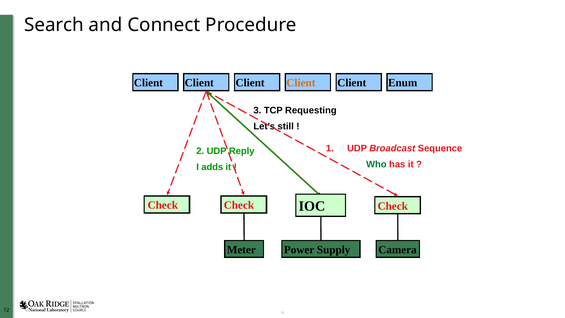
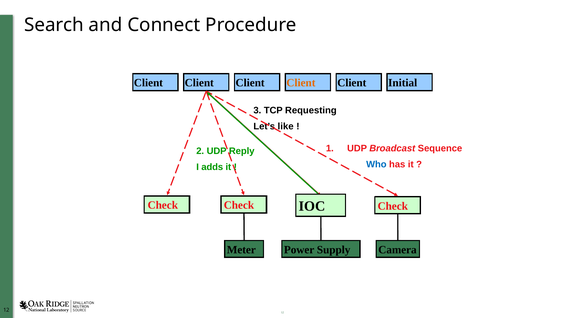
Enum: Enum -> Initial (403, 83)
still: still -> like (286, 126)
Who colour: green -> blue (376, 164)
